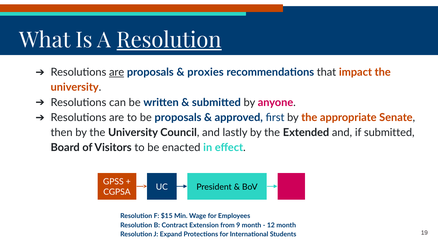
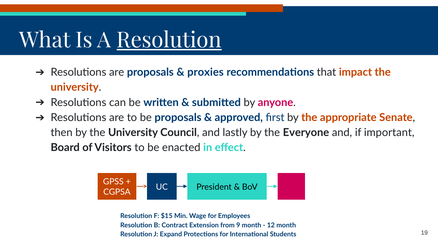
are underline: present -> none (117, 72)
Extended: Extended -> Everyone (306, 133)
if submitted: submitted -> important (389, 133)
